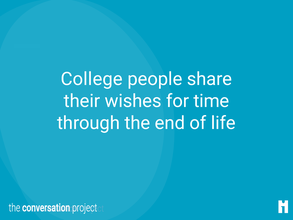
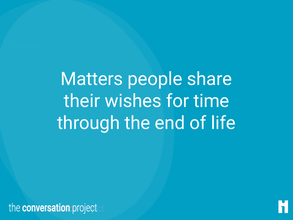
College: College -> Matters (92, 79)
